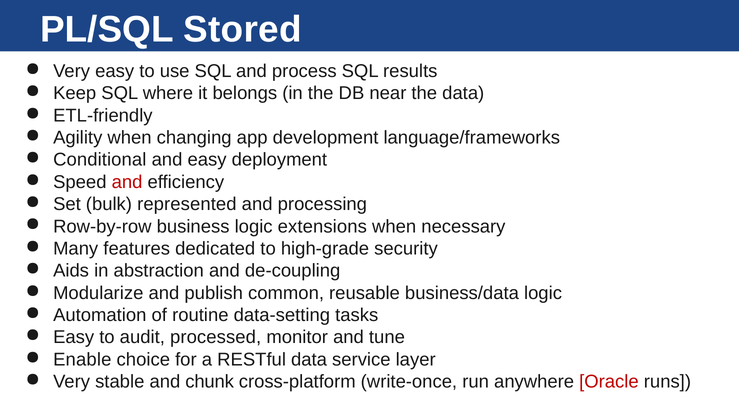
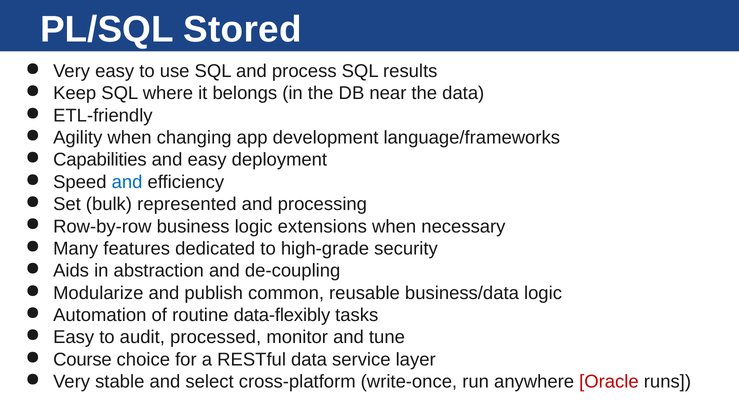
Conditional: Conditional -> Capabilities (100, 160)
and colour: red -> blue (127, 182)
data-setting: data-setting -> data-flexibly (282, 315)
Enable: Enable -> Course (82, 359)
chunk: chunk -> select (210, 381)
